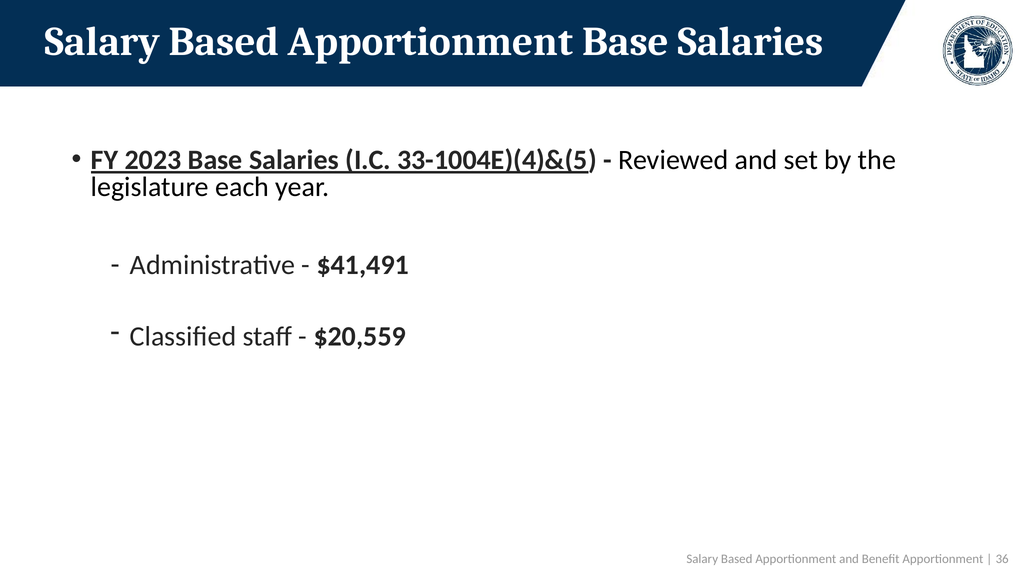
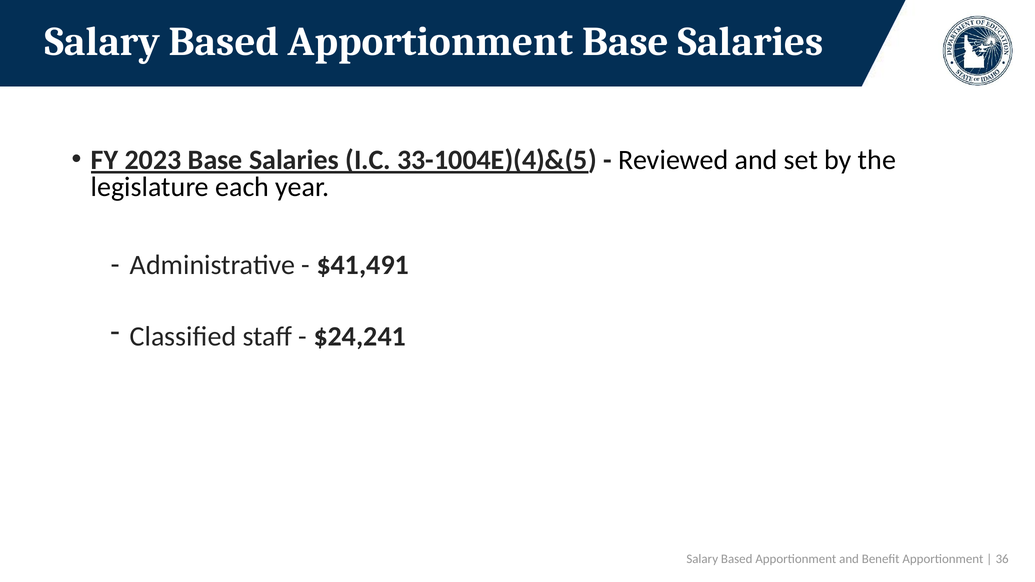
$20,559: $20,559 -> $24,241 (360, 336)
